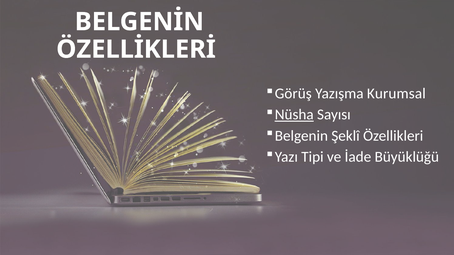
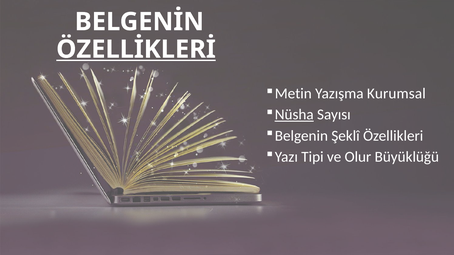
ÖZELLİKLERİ underline: none -> present (136, 49)
Görüş: Görüş -> Metin (293, 94)
İade: İade -> Olur (358, 157)
